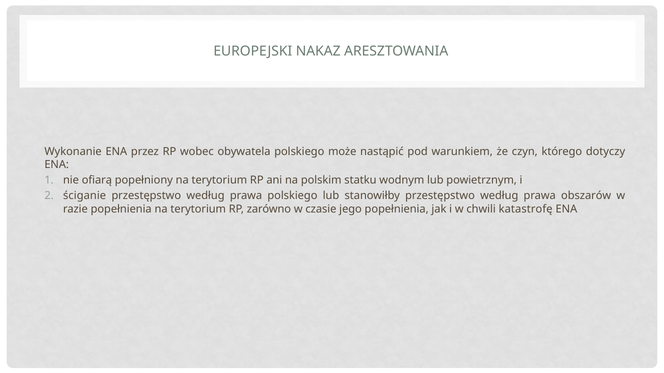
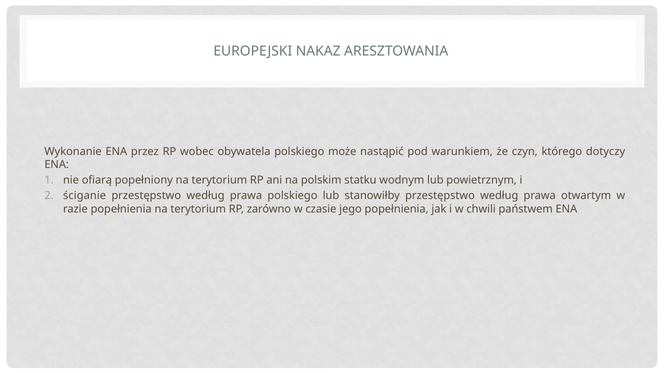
obszarów: obszarów -> otwartym (586, 196)
katastrofę: katastrofę -> państwem (526, 209)
